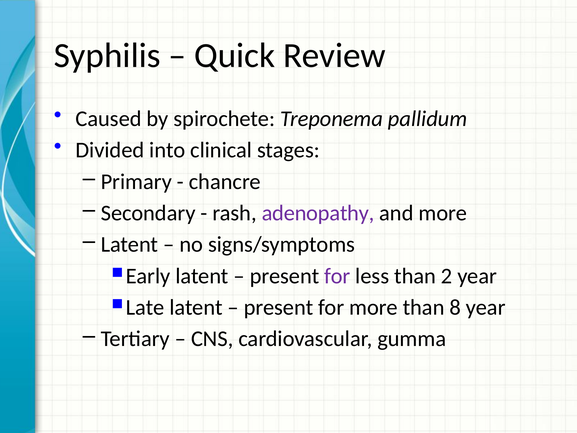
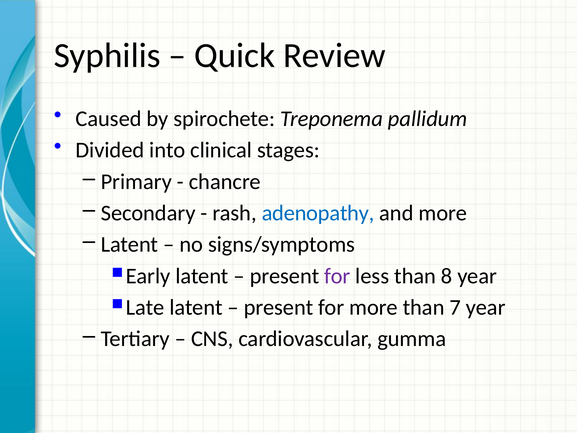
adenopathy colour: purple -> blue (318, 213)
2: 2 -> 8 (447, 276)
8: 8 -> 7 (455, 307)
